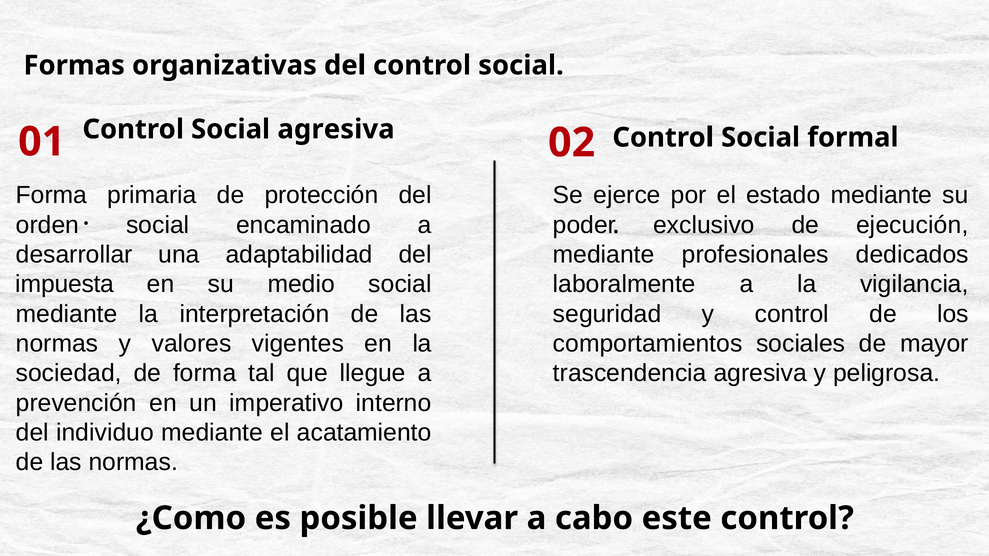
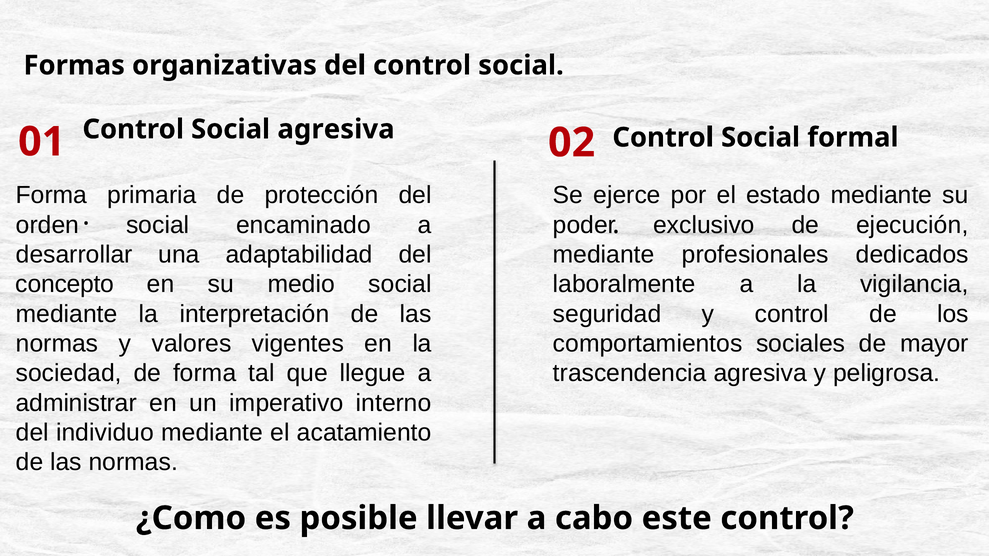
impuesta: impuesta -> concepto (65, 284)
prevención: prevención -> administrar (76, 403)
